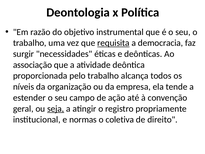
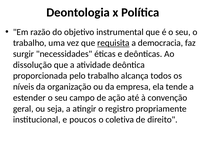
associação: associação -> dissolução (32, 65)
seja underline: present -> none (56, 109)
normas: normas -> poucos (83, 119)
